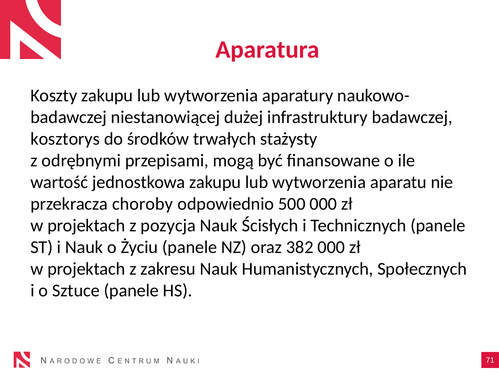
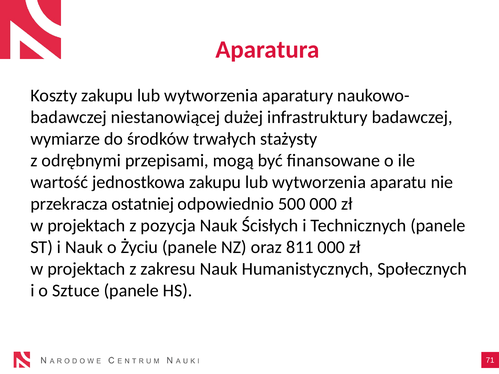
kosztorys: kosztorys -> wymiarze (65, 139)
choroby: choroby -> ostatniej (143, 204)
382: 382 -> 811 (300, 247)
